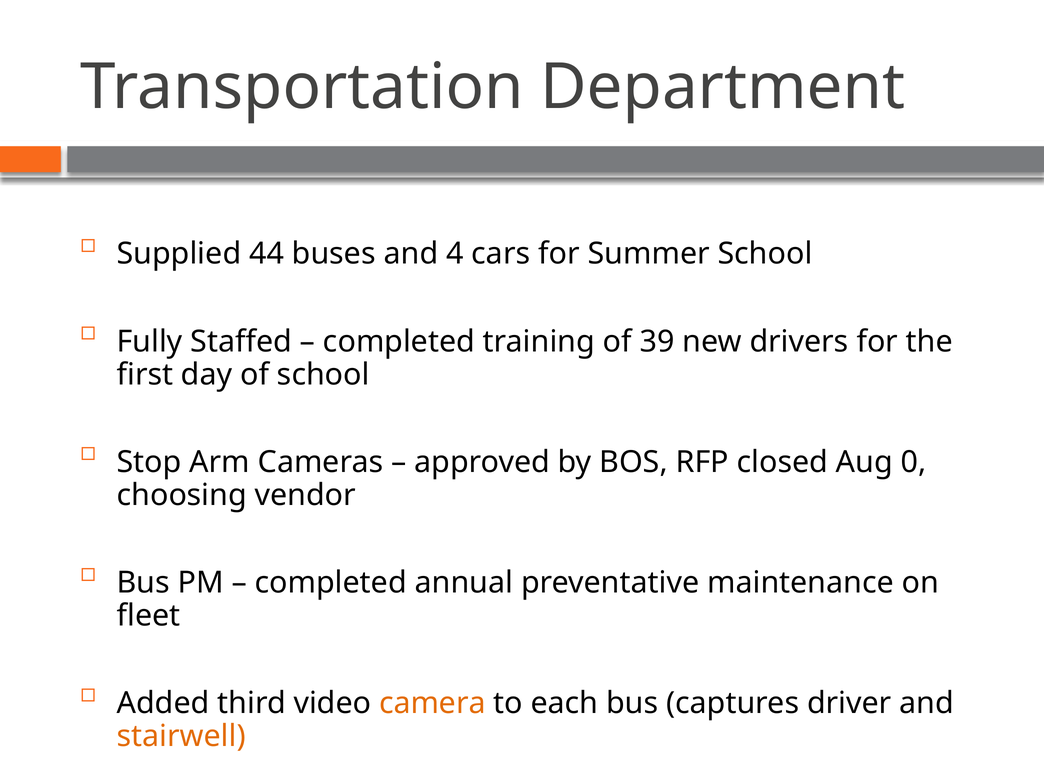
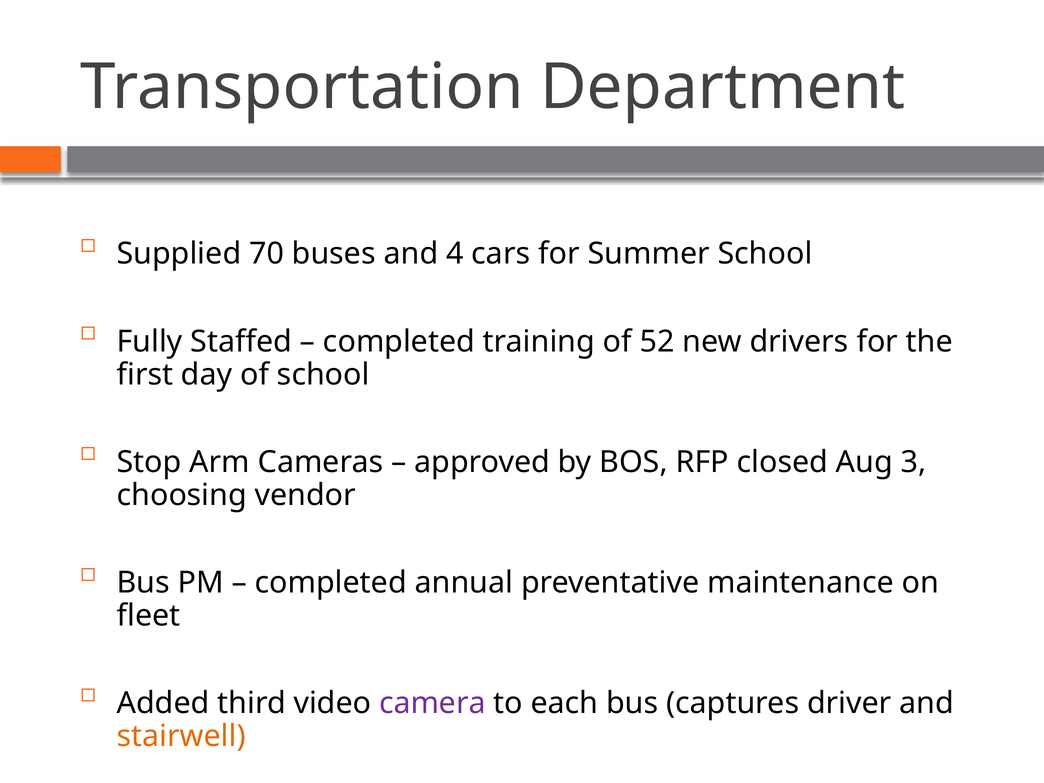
44: 44 -> 70 (267, 254)
39: 39 -> 52 (657, 342)
0: 0 -> 3 (913, 462)
camera colour: orange -> purple (432, 703)
